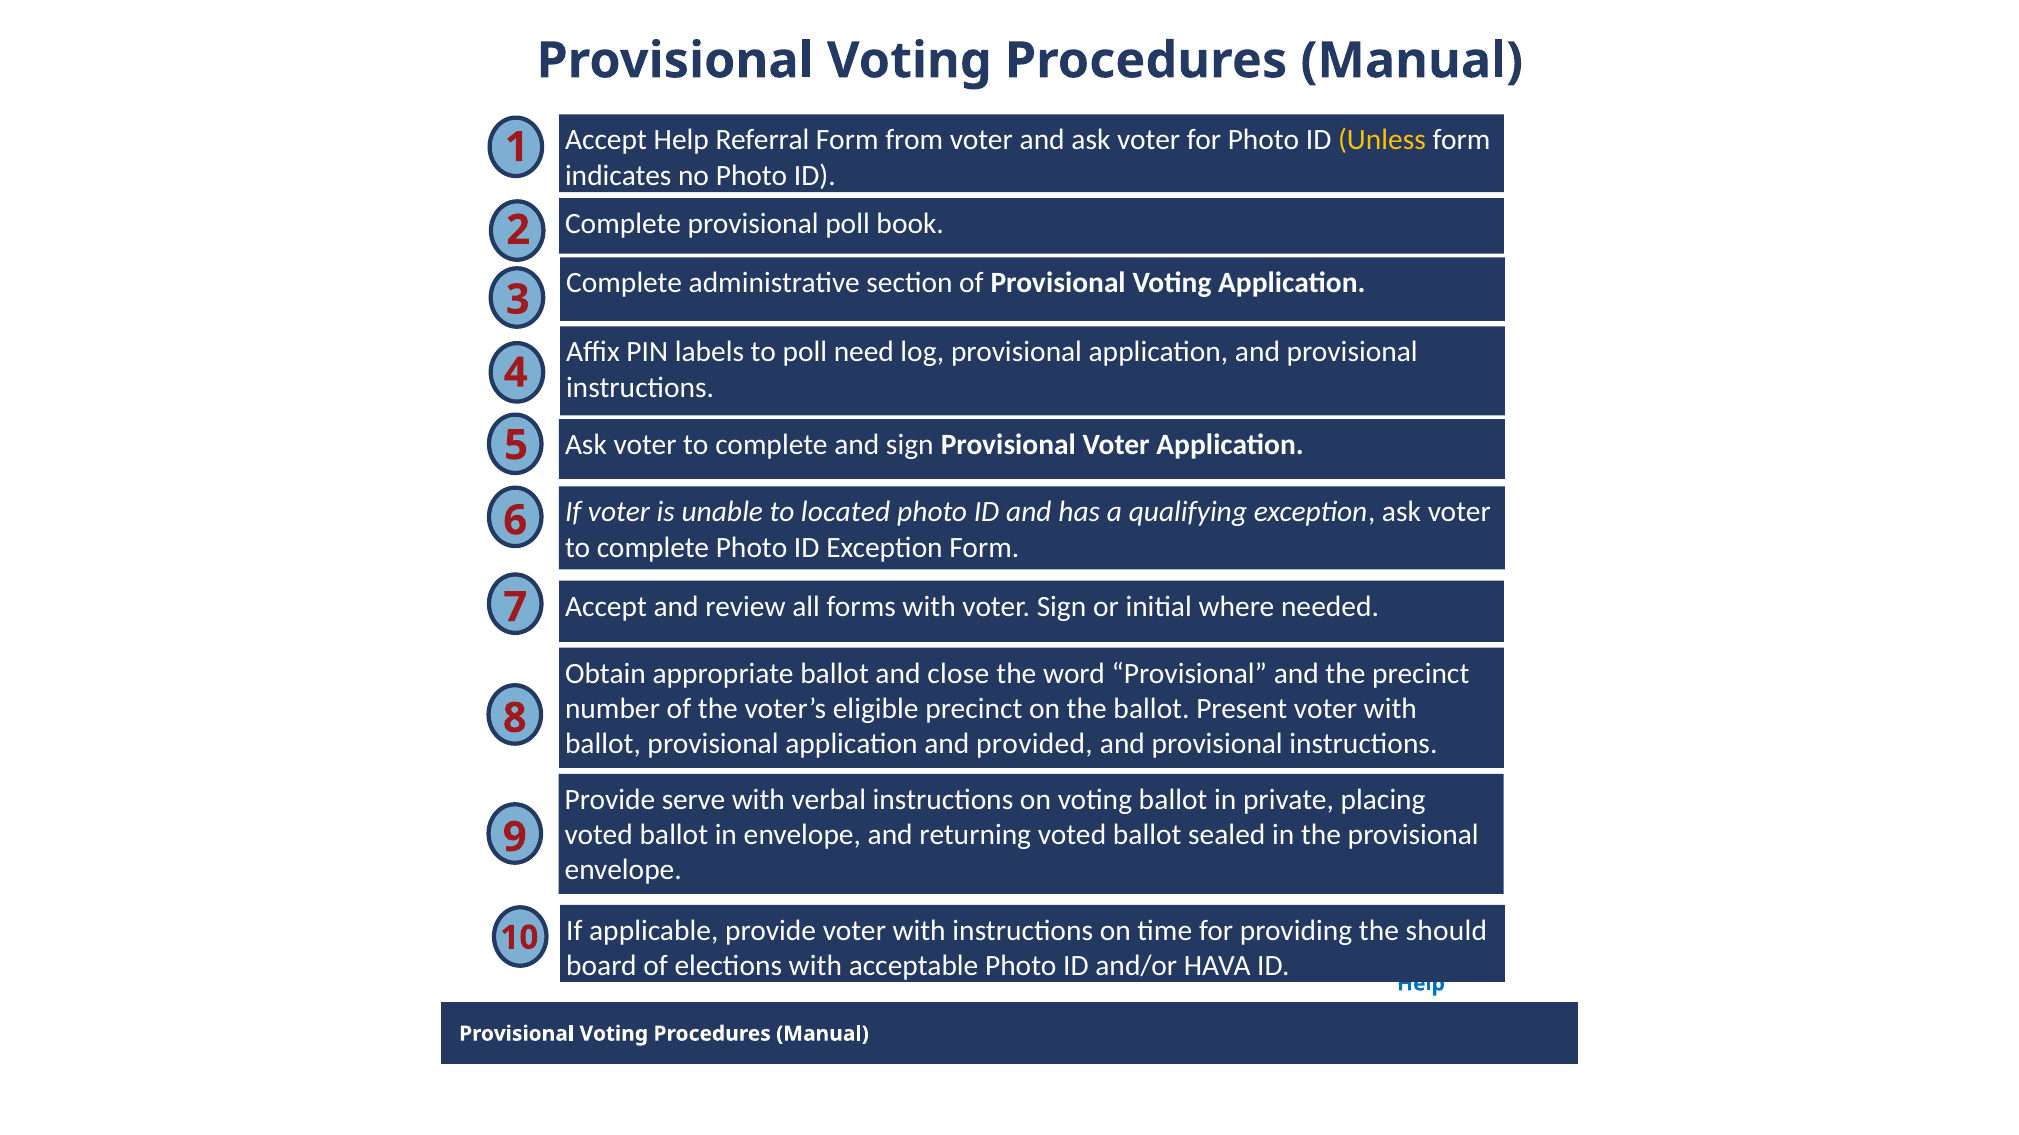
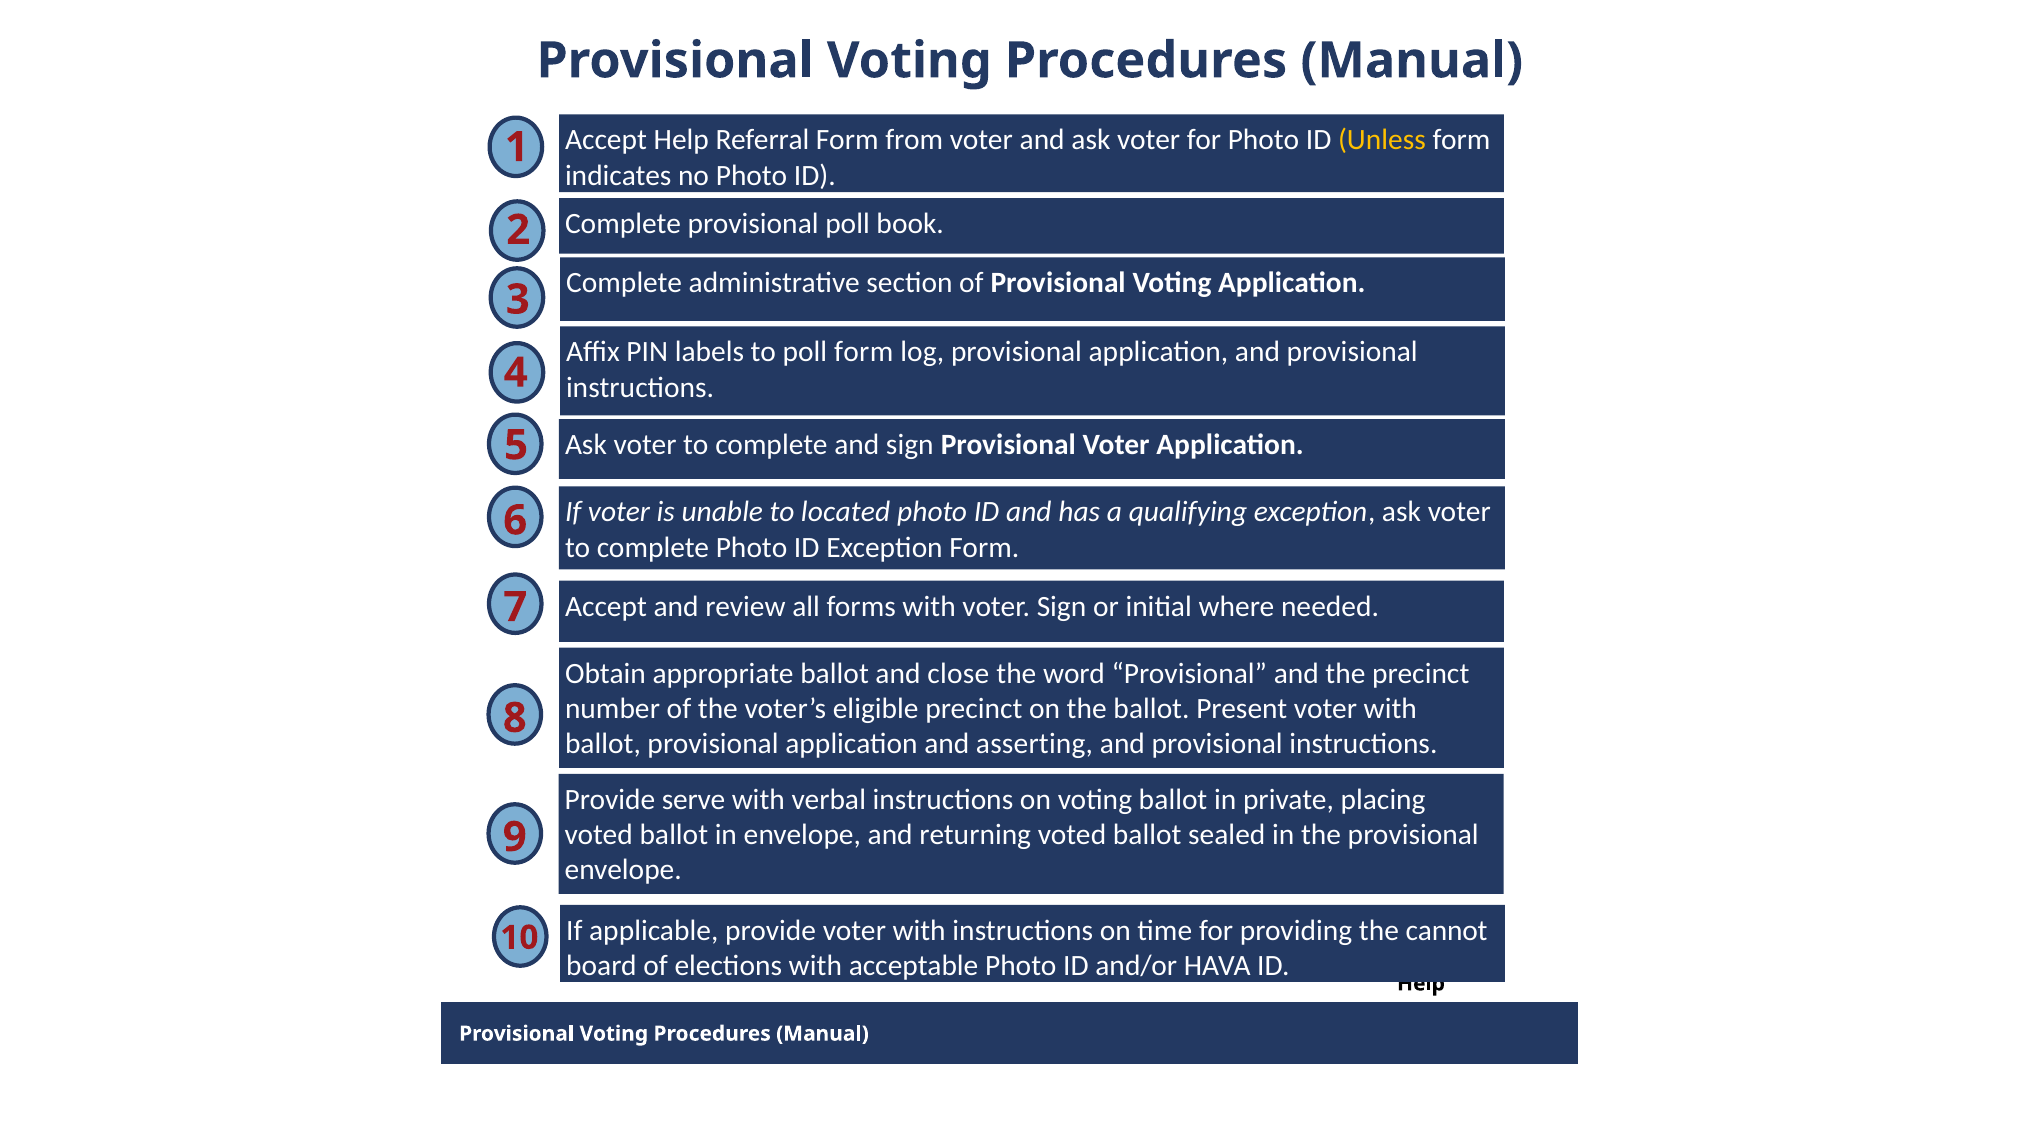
poll need: need -> form (864, 352)
provided: provided -> asserting (1034, 745)
should: should -> cannot (1447, 931)
Help colour: blue -> black (1421, 984)
